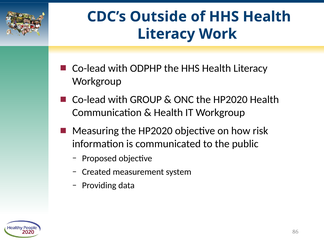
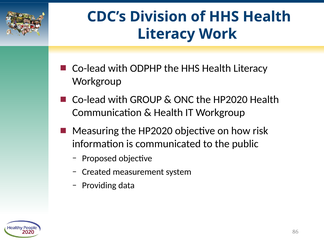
Outside: Outside -> Division (158, 17)
